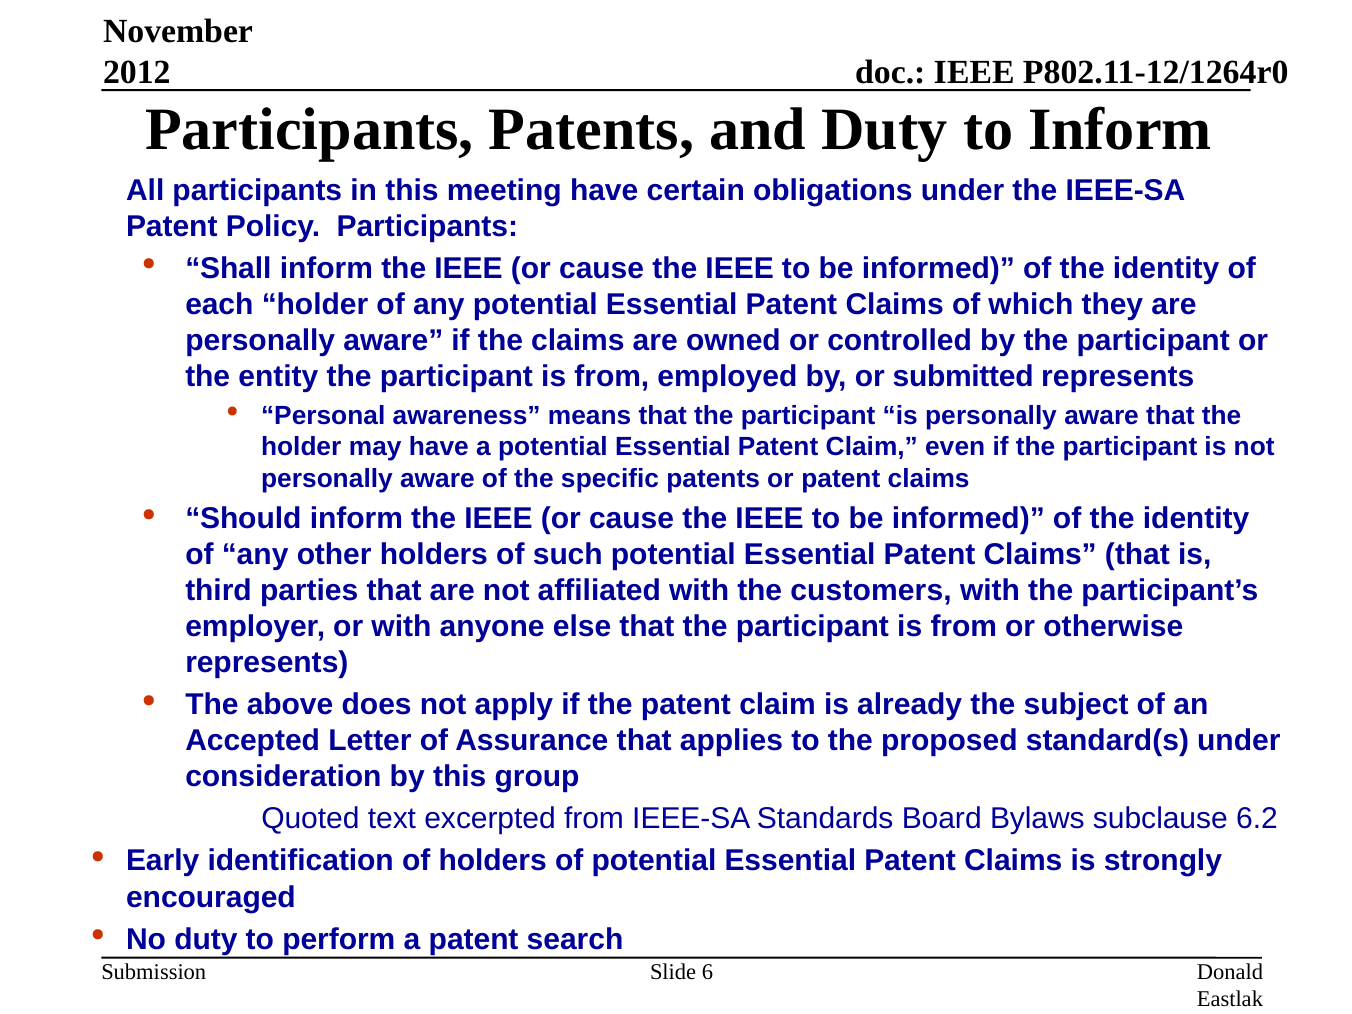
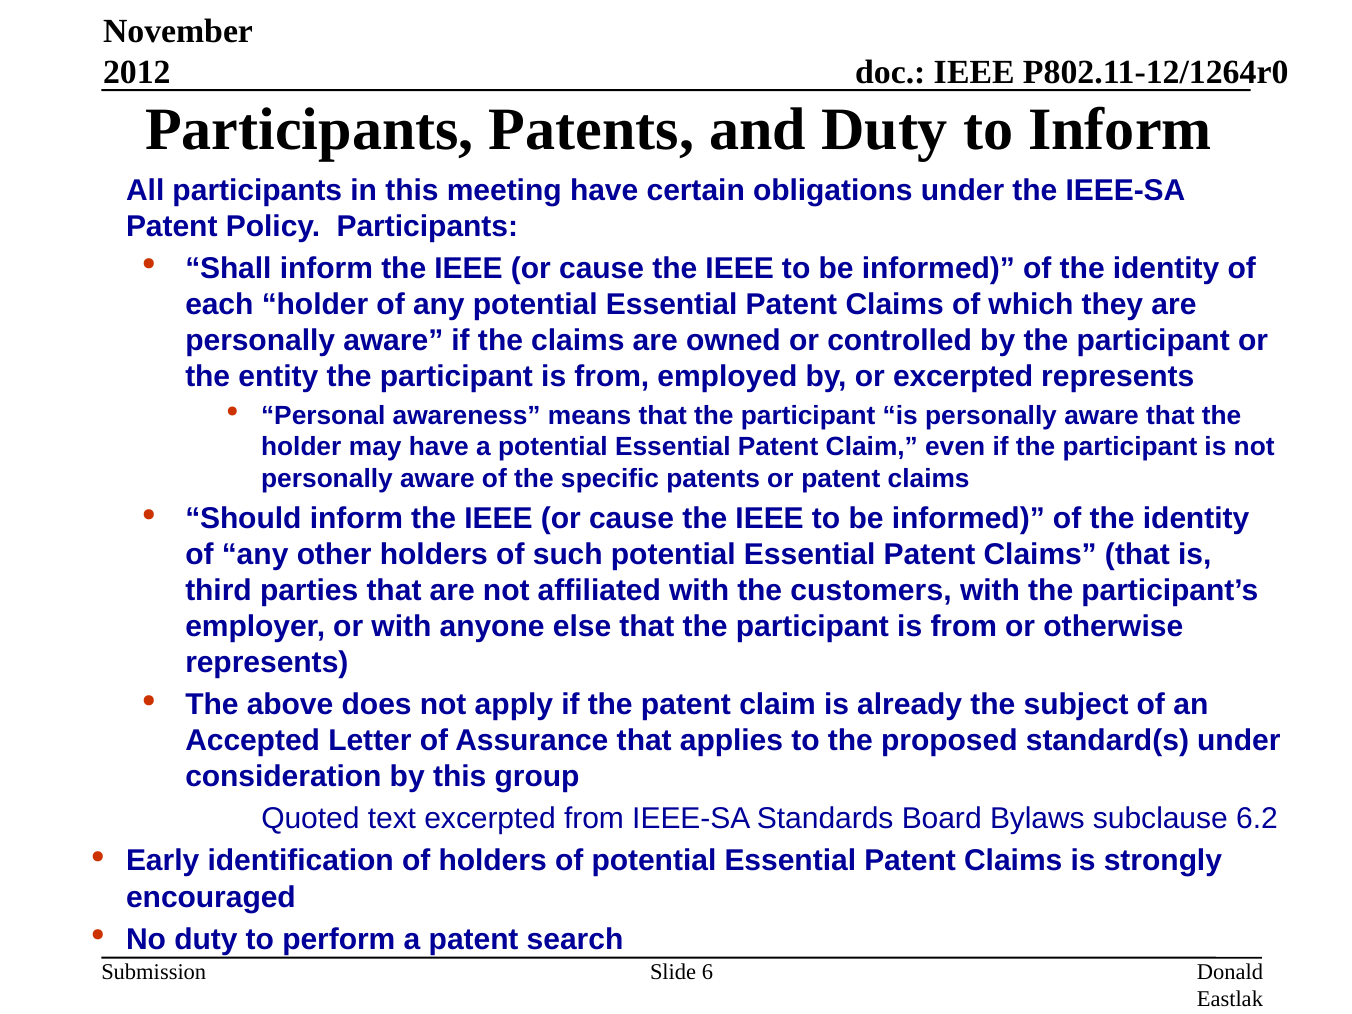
or submitted: submitted -> excerpted (963, 377)
